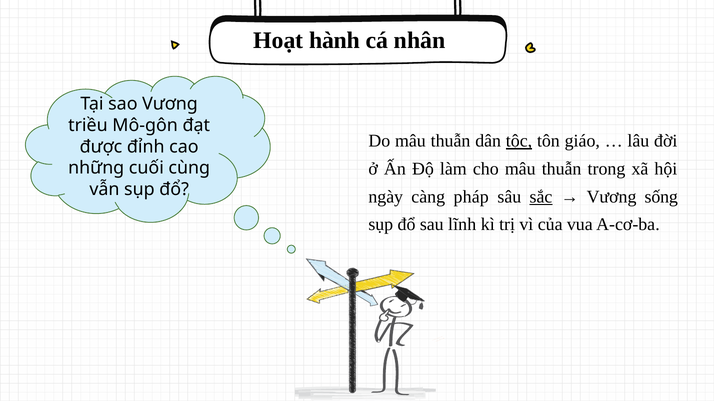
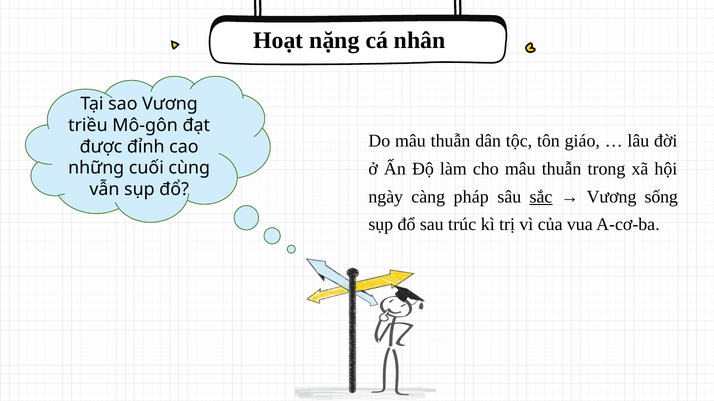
hành: hành -> nặng (334, 40)
tộc underline: present -> none (519, 141)
lĩnh: lĩnh -> trúc (462, 225)
